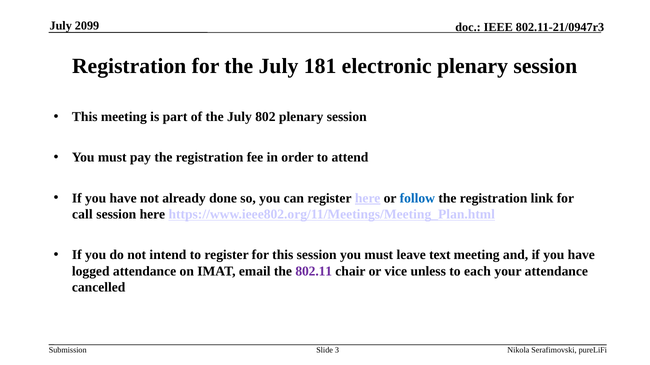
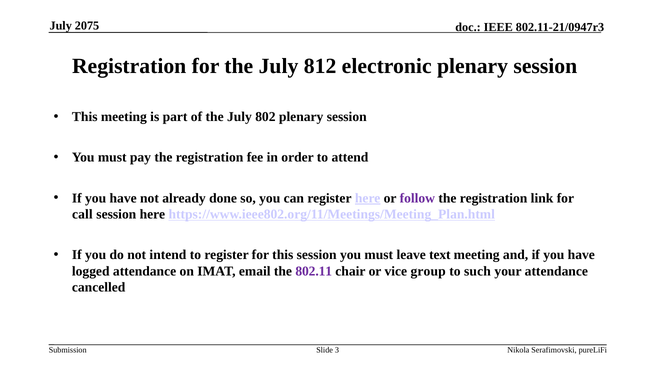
2099: 2099 -> 2075 (87, 26)
181: 181 -> 812 (320, 66)
follow colour: blue -> purple (417, 198)
unless: unless -> group (428, 272)
each: each -> such (477, 272)
